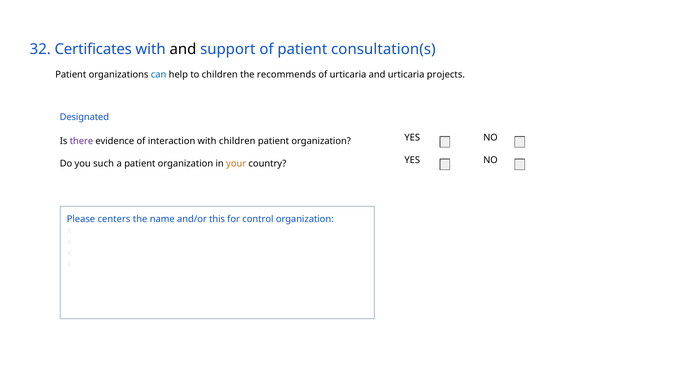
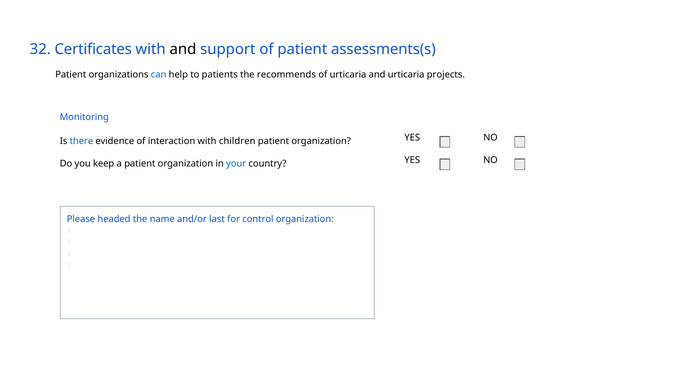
consultation(s: consultation(s -> assessments(s (383, 50)
to children: children -> patients (220, 74)
Designated: Designated -> Monitoring (84, 117)
there colour: purple -> blue (81, 141)
such: such -> keep (104, 164)
your colour: orange -> blue (236, 164)
centers: centers -> headed (114, 219)
this: this -> last (217, 219)
